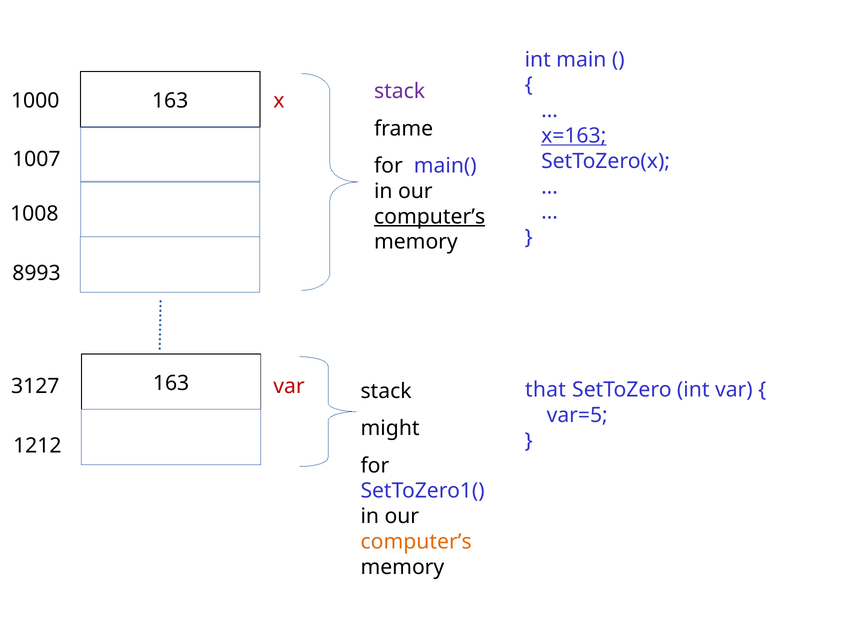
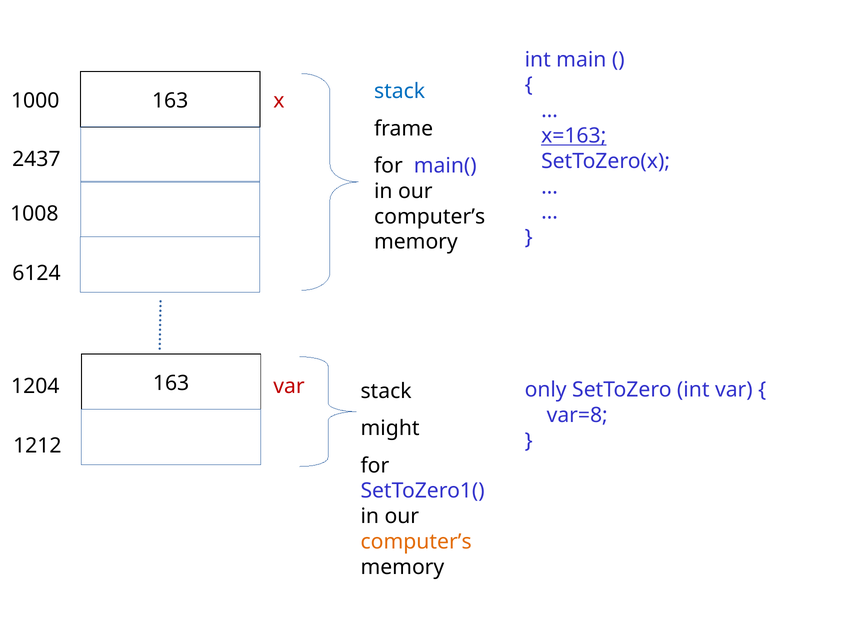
stack colour: purple -> blue (400, 91)
1007: 1007 -> 2437 (36, 159)
computer’s underline: present -> none (430, 217)
8993: 8993 -> 6124 (36, 273)
3127: 3127 -> 1204 (35, 386)
that: that -> only (546, 390)
var=5: var=5 -> var=8 (577, 415)
